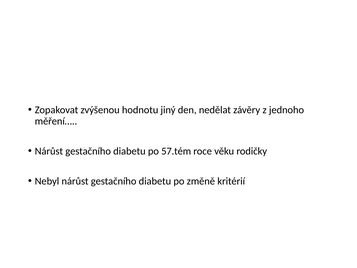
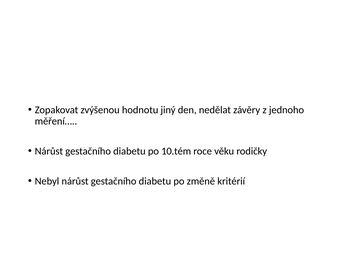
57.tém: 57.tém -> 10.tém (176, 151)
